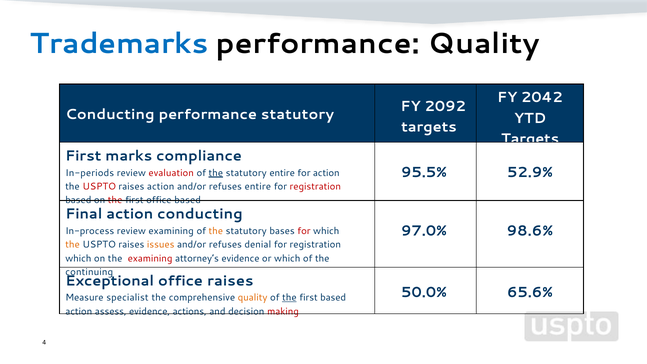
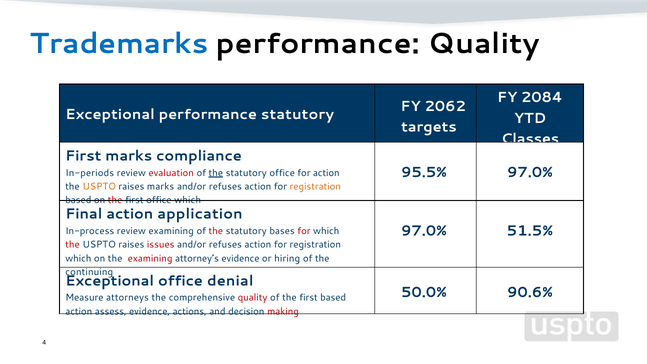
2042: 2042 -> 2084 (542, 98)
2092: 2092 -> 2062 (445, 106)
Conducting: Conducting -> Exceptional (110, 114)
Targets: Targets -> Classes (530, 139)
95.5% 52.9%: 52.9% -> 97.0% (530, 173)
statutory entire: entire -> office (282, 173)
USPTO colour: red -> orange (99, 186)
raises action: action -> marks (161, 186)
entire: entire -> action (258, 186)
registration colour: red -> orange (315, 186)
office based: based -> which (188, 200)
action conducting: conducting -> application (200, 214)
98.6%: 98.6% -> 51.5% (530, 231)
the colour: orange -> red (216, 231)
the colour: orange -> red (72, 245)
issues colour: orange -> red (161, 245)
denial: denial -> action (258, 245)
or which: which -> hiring (287, 258)
office raises: raises -> denial (230, 281)
65.6%: 65.6% -> 90.6% (530, 292)
specialist: specialist -> attorneys (127, 298)
quality colour: orange -> red (253, 298)
the underline: present -> none (289, 298)
